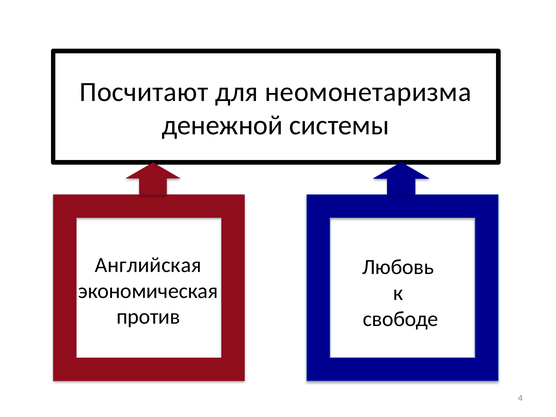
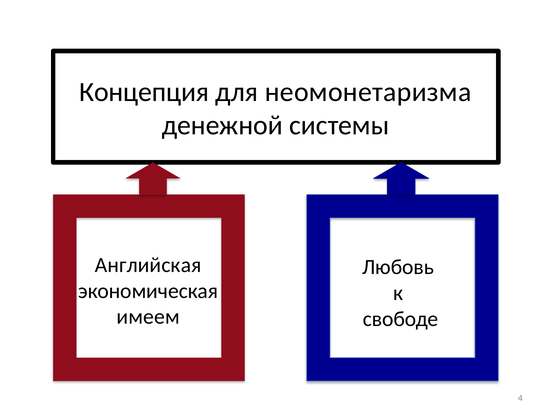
Посчитают: Посчитают -> Концепция (144, 92)
против: против -> имеем (148, 317)
